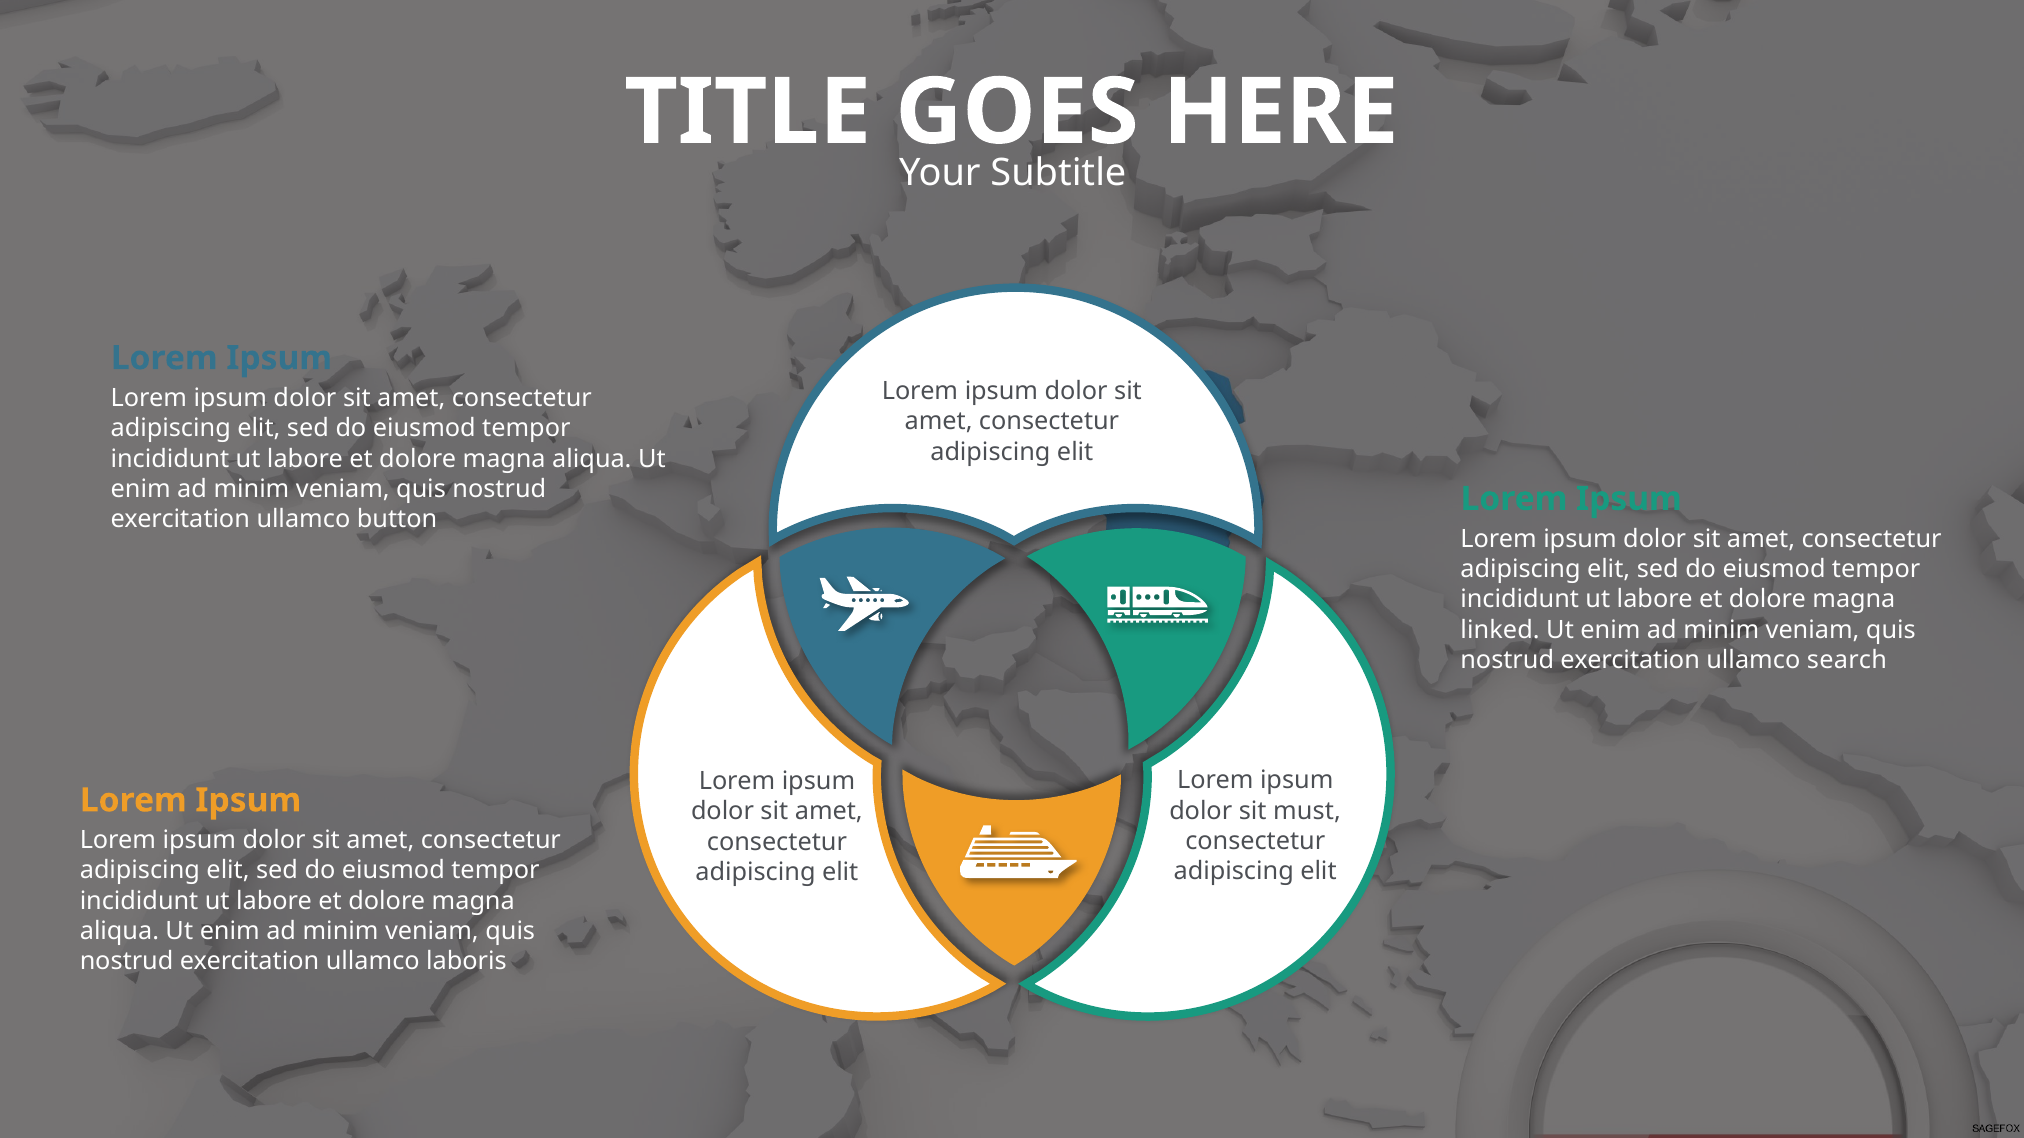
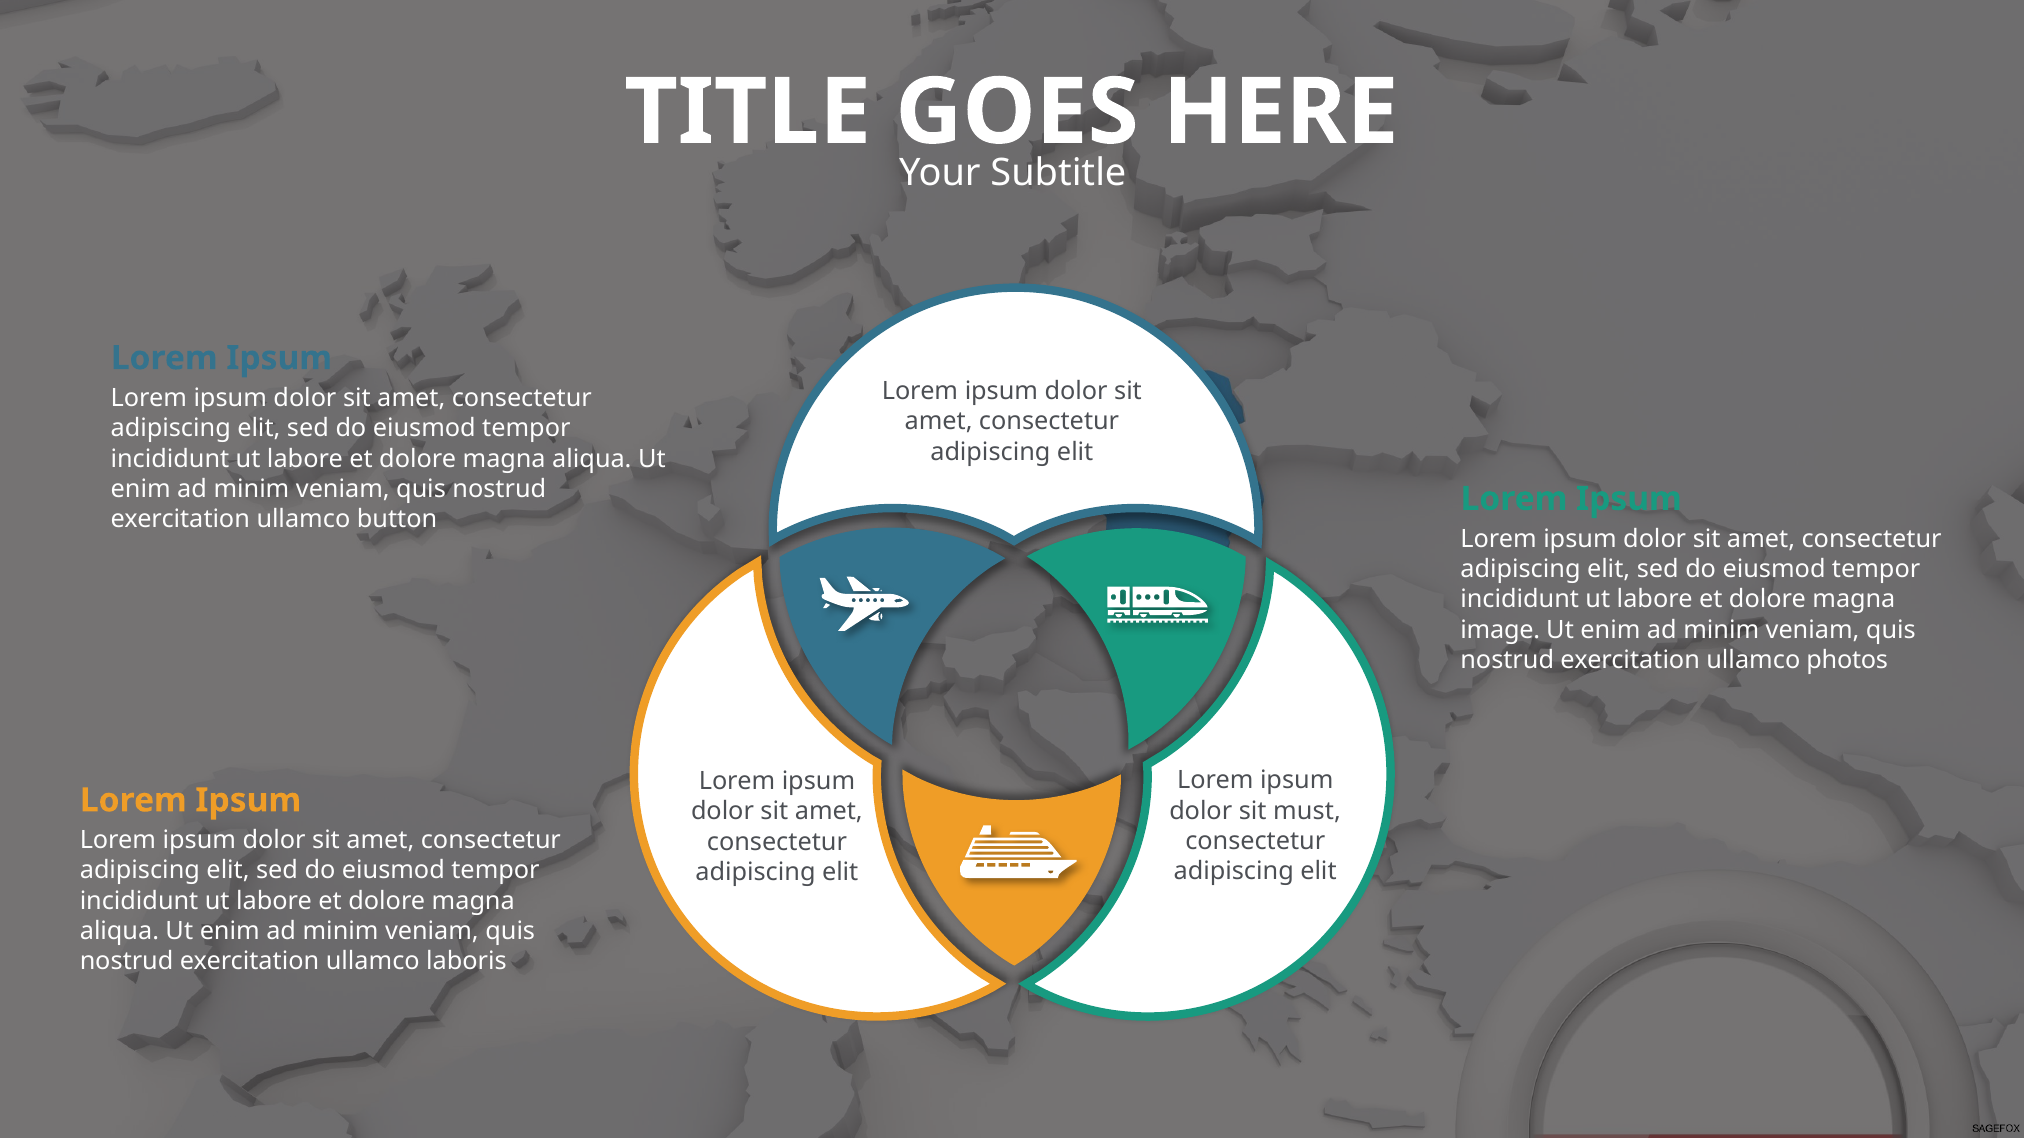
linked: linked -> image (1500, 630)
search: search -> photos (1847, 660)
